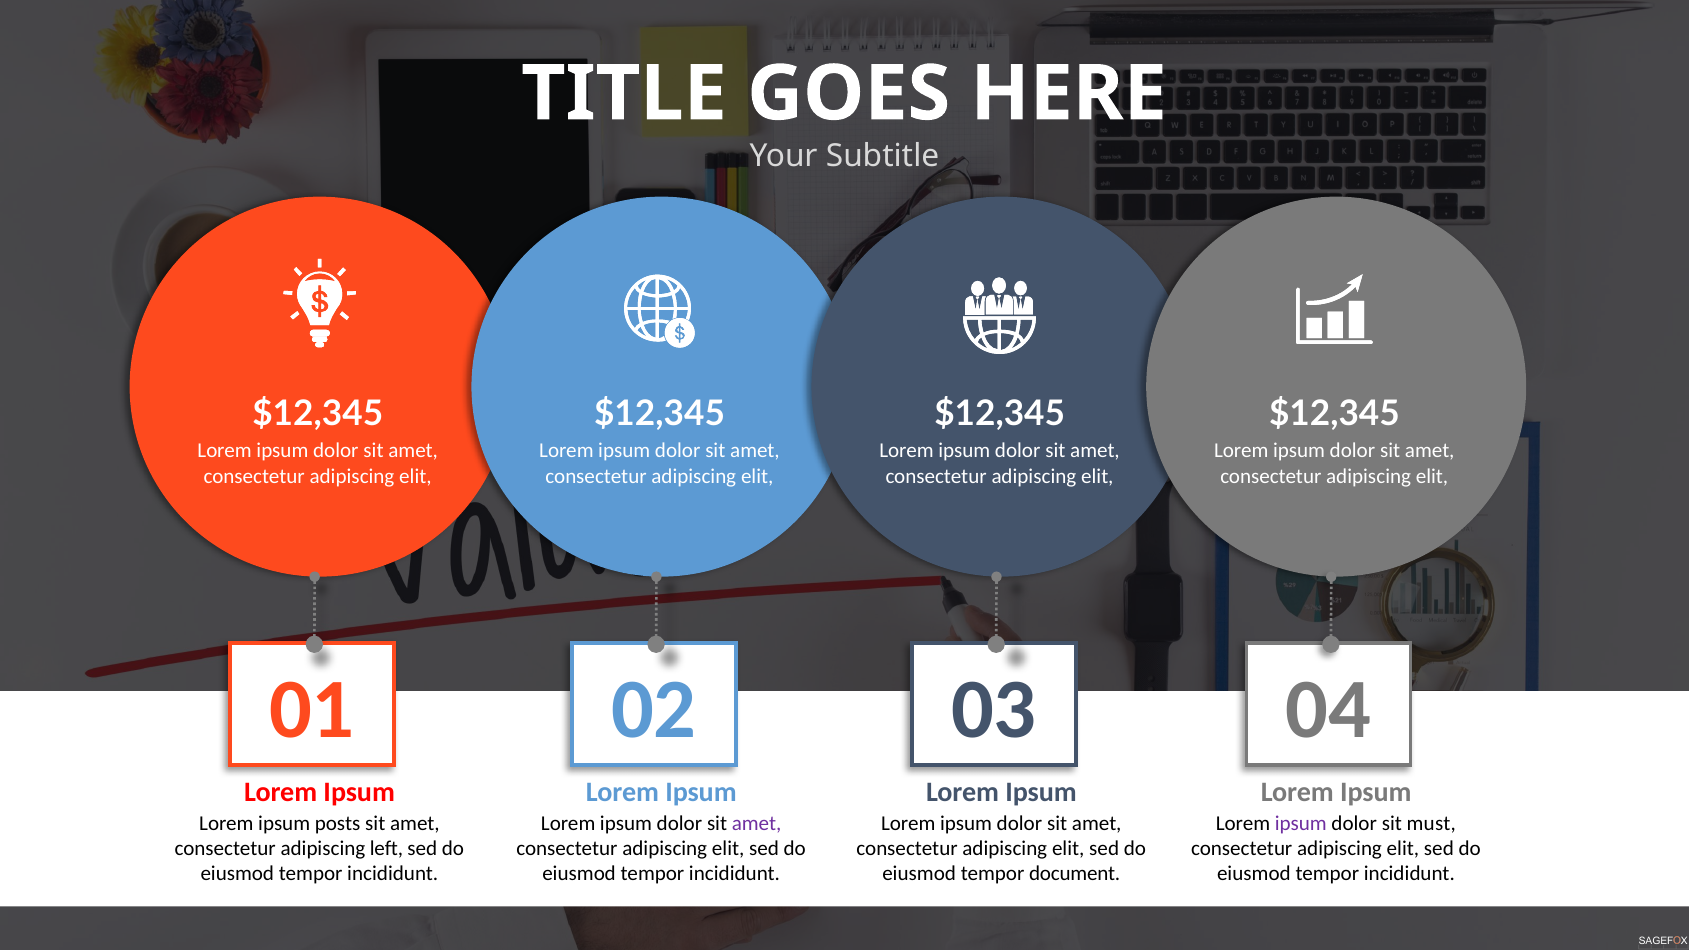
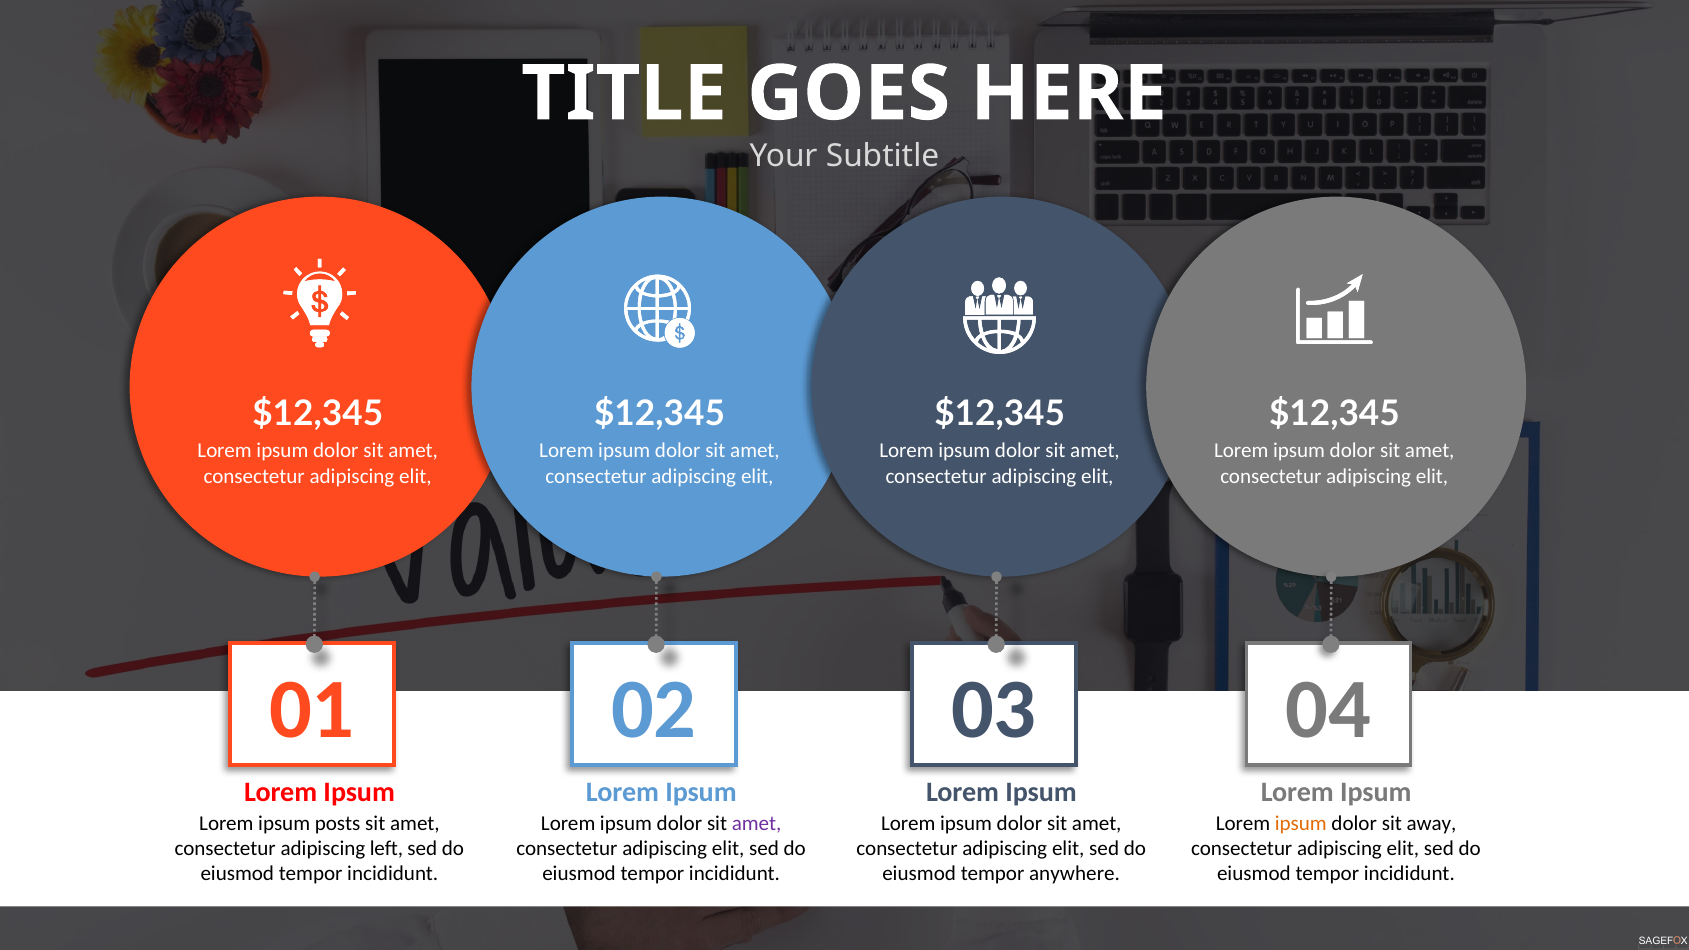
ipsum colour: purple -> orange (1301, 823)
must: must -> away (1431, 823)
document: document -> anywhere (1075, 874)
